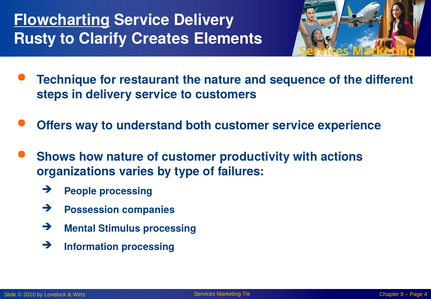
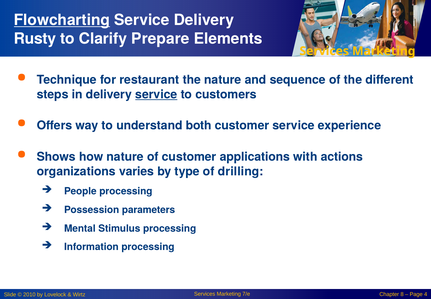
Creates: Creates -> Prepare (160, 39)
service underline: none -> present (156, 94)
productivity: productivity -> applications (255, 157)
failures: failures -> drilling (241, 171)
companies: companies -> parameters (149, 209)
